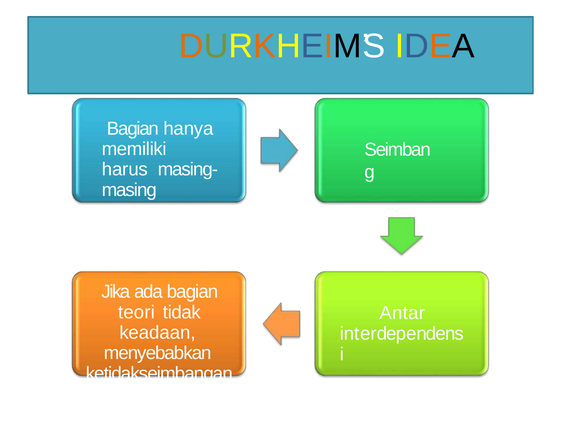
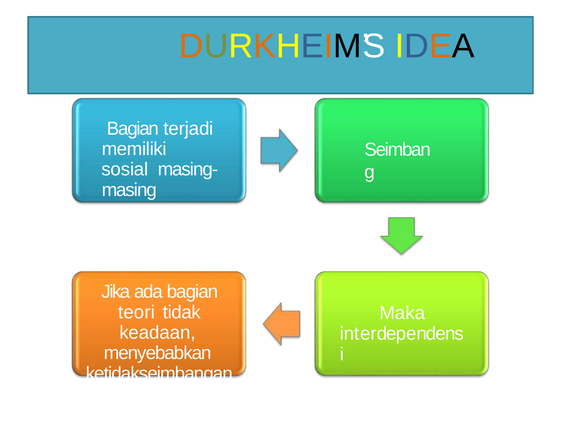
hanya: hanya -> terjadi (188, 128)
harus: harus -> sosial (125, 169)
Antar: Antar -> Maka (402, 313)
